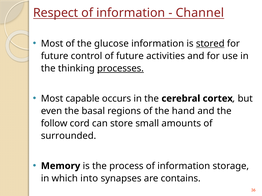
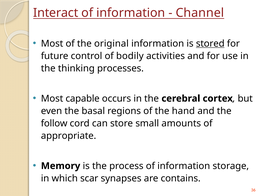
Respect: Respect -> Interact (56, 13)
glucose: glucose -> original (111, 44)
of future: future -> bodily (130, 56)
processes underline: present -> none (120, 69)
surrounded: surrounded -> appropriate (69, 136)
into: into -> scar (89, 179)
